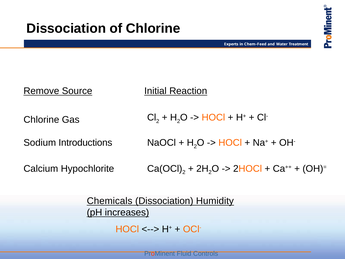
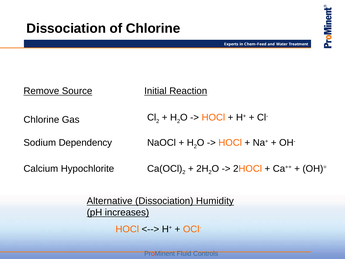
Introductions: Introductions -> Dependency (85, 143)
Chemicals: Chemicals -> Alternative (110, 201)
